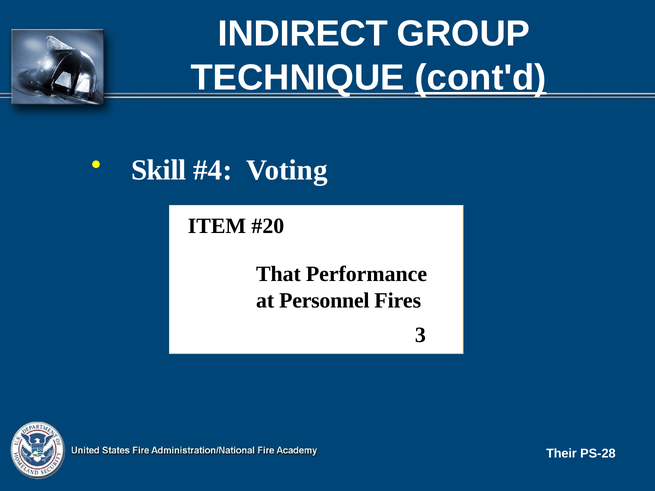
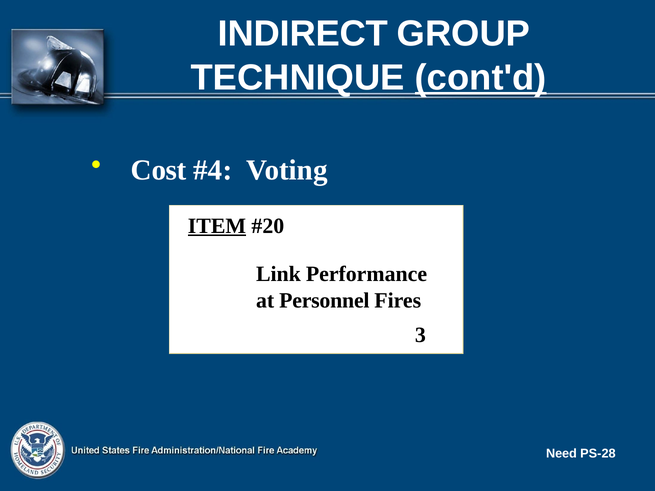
Skill: Skill -> Cost (159, 170)
ITEM underline: none -> present (217, 226)
That: That -> Link (278, 274)
Their: Their -> Need (561, 454)
